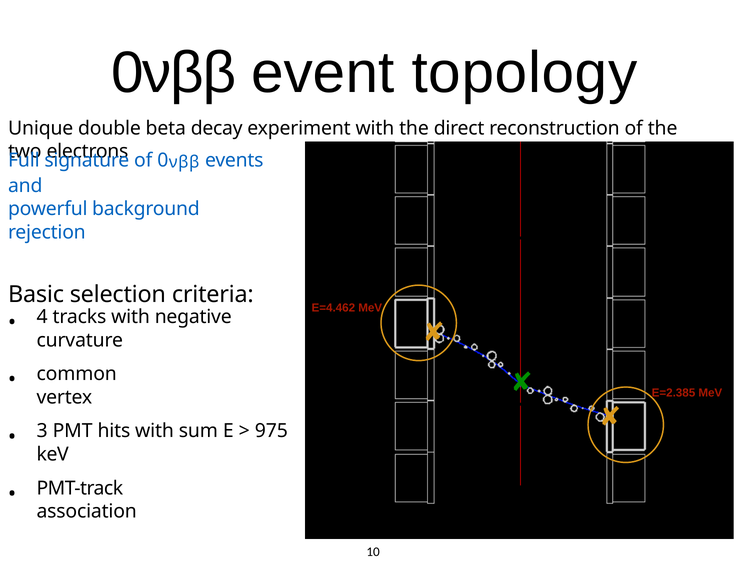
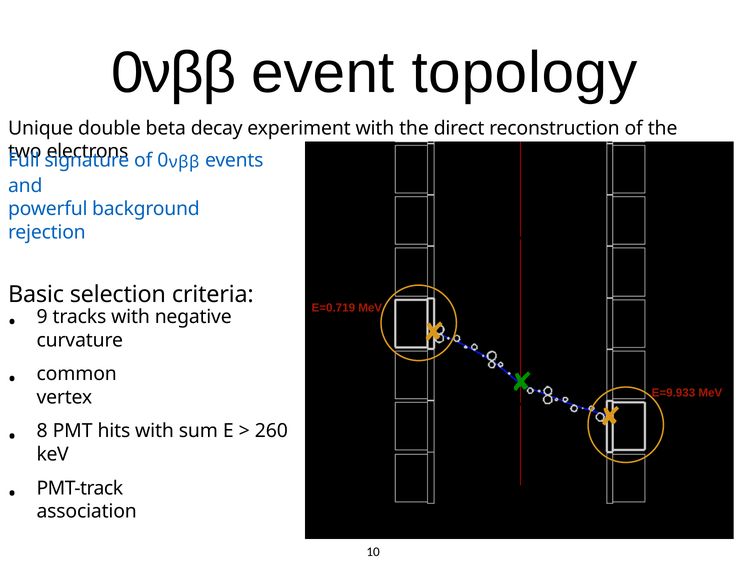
E=4.462: E=4.462 -> E=0.719 (333, 308)
4: 4 -> 9 (42, 317)
E=2.385: E=2.385 -> E=9.933 (673, 393)
3: 3 -> 8 (42, 431)
975: 975 -> 260 (271, 431)
